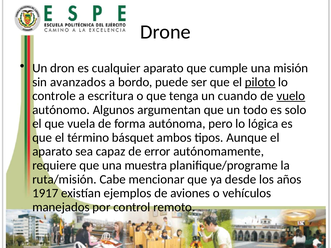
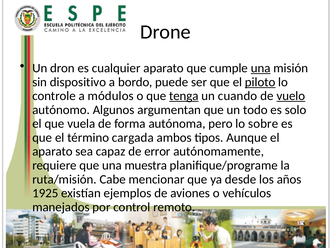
una underline: none -> present (261, 68)
avanzados: avanzados -> dispositivo (78, 82)
escritura: escritura -> módulos (111, 96)
tenga underline: none -> present (184, 96)
lógica: lógica -> sobre (263, 124)
básquet: básquet -> cargada (133, 138)
1917: 1917 -> 1925 (45, 193)
